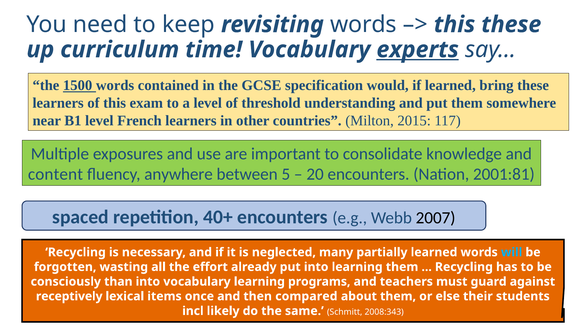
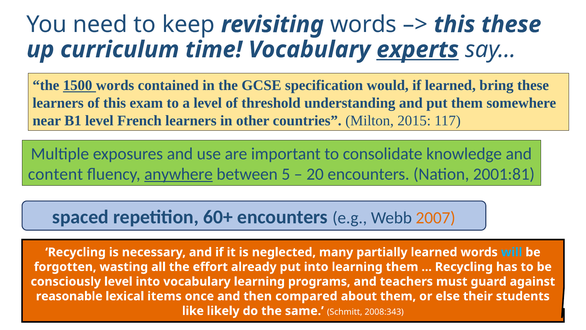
anywhere underline: none -> present (179, 174)
40+: 40+ -> 60+ (218, 217)
2007 colour: black -> orange (436, 217)
consciously than: than -> level (118, 281)
receptively: receptively -> reasonable (69, 296)
incl: incl -> like (193, 311)
